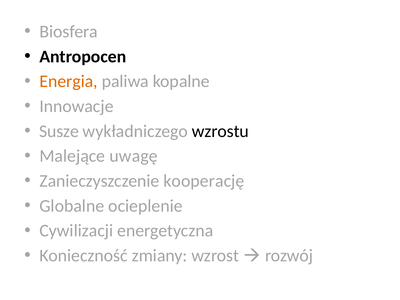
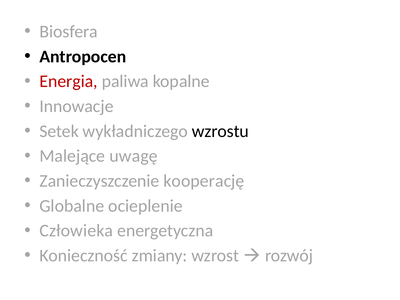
Energia colour: orange -> red (69, 81)
Susze: Susze -> Setek (59, 131)
Cywilizacji: Cywilizacji -> Człowieka (76, 231)
